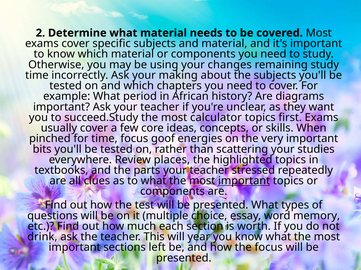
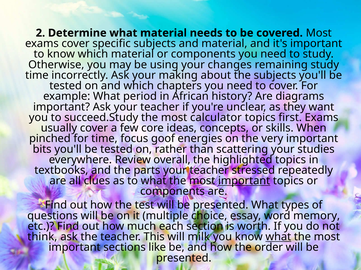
places: places -> overall (172, 160)
drink: drink -> think (42, 237)
year: year -> milk (199, 237)
what underline: none -> present (278, 237)
left: left -> like (157, 248)
the focus: focus -> order (269, 248)
